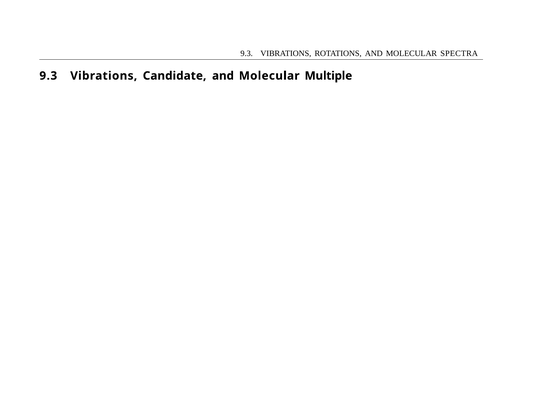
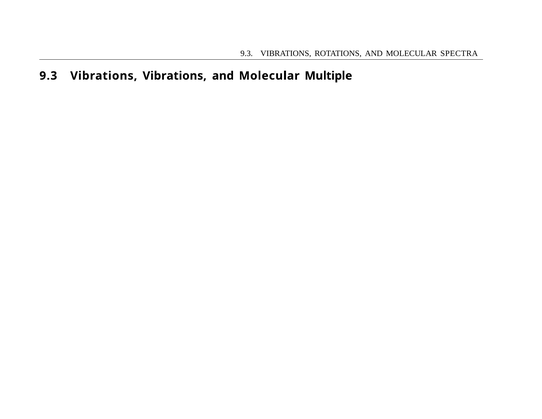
Vibrations Candidate: Candidate -> Vibrations (175, 76)
